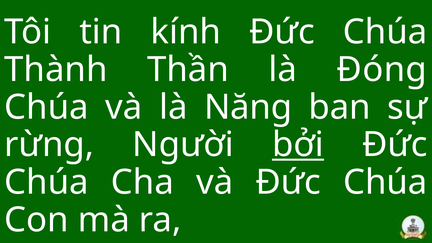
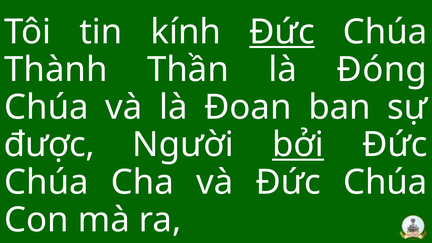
Đức underline: none -> present (282, 32)
Năng: Năng -> Đoan (248, 107)
rừng: rừng -> được (49, 145)
